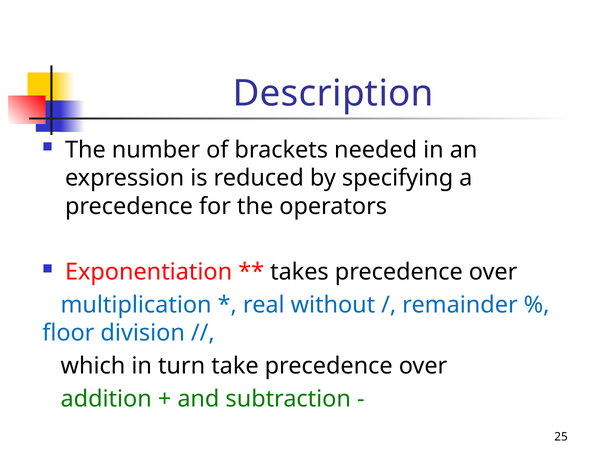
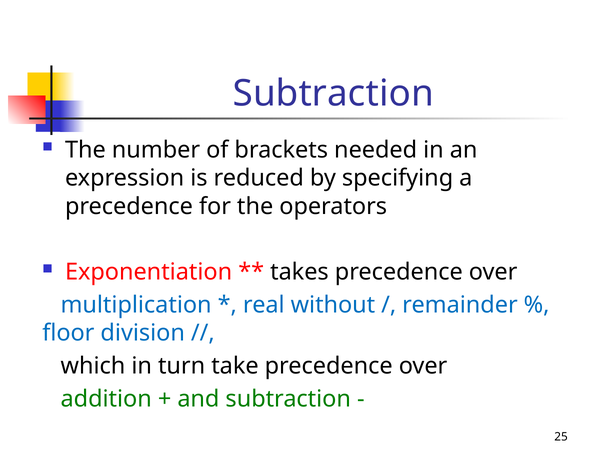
Description: Description -> Subtraction (333, 94)
